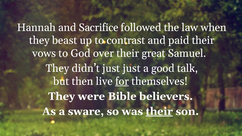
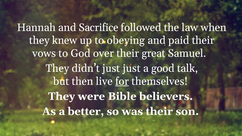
beast: beast -> knew (65, 40)
contrast: contrast -> obeying (126, 40)
sware: sware -> better (86, 112)
their underline: present -> none (159, 112)
